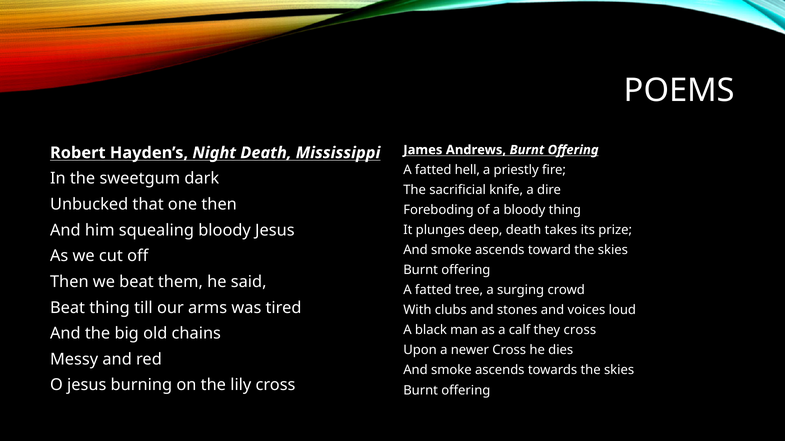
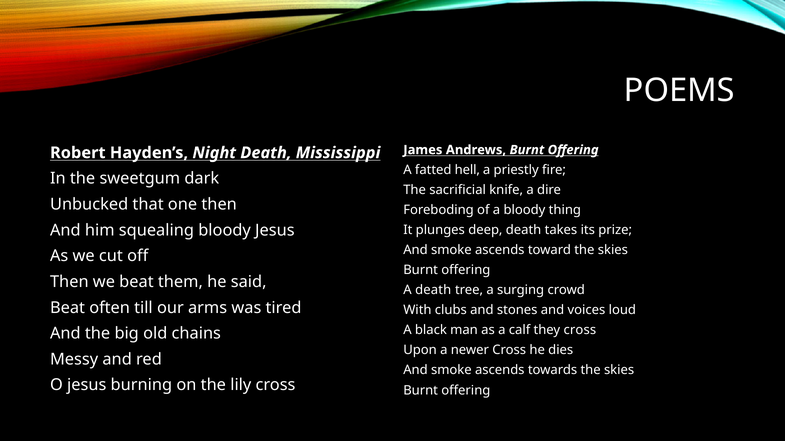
fatted: fatted -> death (433, 290)
Beat thing: thing -> often (110, 308)
